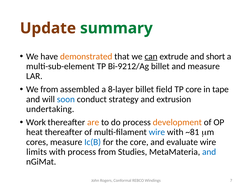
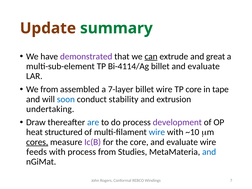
demonstrated colour: orange -> purple (86, 56)
short: short -> great (216, 56)
Bi-9212/Ag: Bi-9212/Ag -> Bi-4114/Ag (128, 66)
billet and measure: measure -> evaluate (204, 66)
8-layer: 8-layer -> 7-layer (121, 89)
billet field: field -> wire (164, 89)
strategy: strategy -> stability (124, 99)
Work: Work -> Draw (36, 122)
are colour: orange -> blue (93, 122)
development colour: orange -> purple (177, 122)
heat thereafter: thereafter -> structured (64, 132)
~81: ~81 -> ~10 (192, 132)
cores underline: none -> present (37, 142)
Ic(B colour: blue -> purple (93, 142)
limits: limits -> feeds (37, 152)
